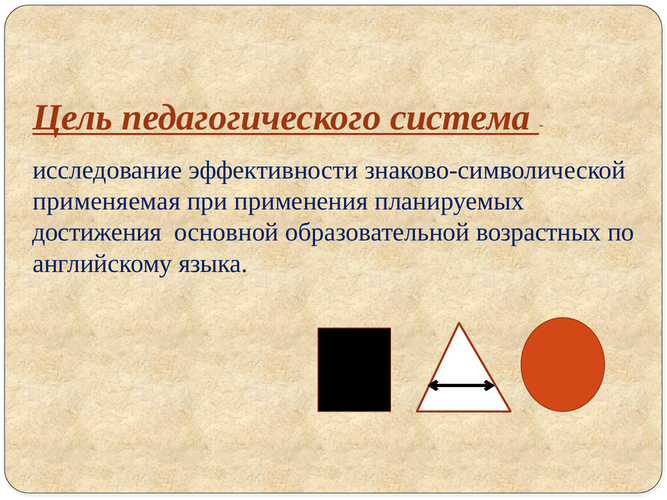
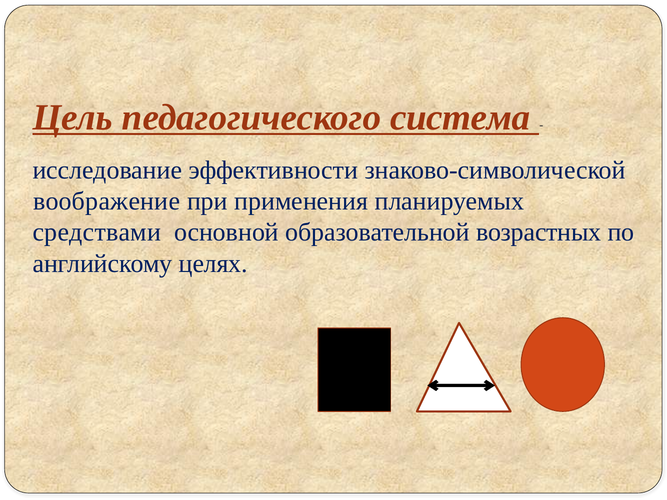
применяемая: применяемая -> воображение (107, 201)
достижения: достижения -> средствами (97, 232)
языка: языка -> целях (213, 264)
